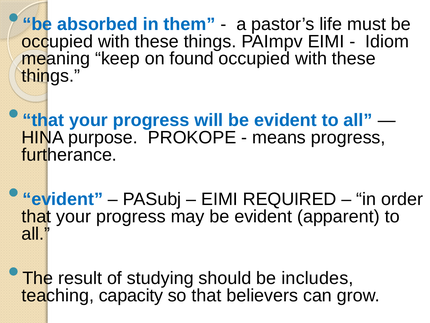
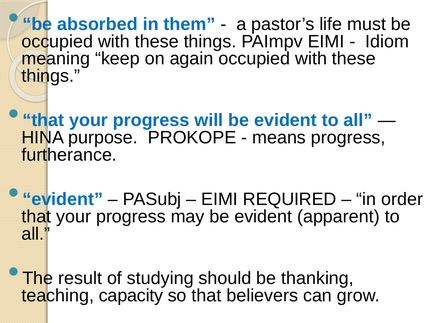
found: found -> again (192, 59)
includes: includes -> thanking (318, 278)
